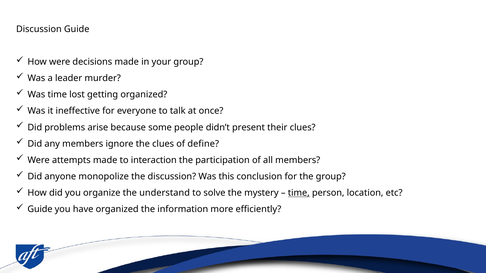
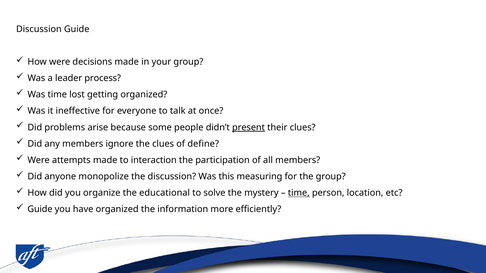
murder: murder -> process (103, 78)
present underline: none -> present (249, 128)
conclusion: conclusion -> measuring (259, 177)
understand: understand -> educational (165, 193)
